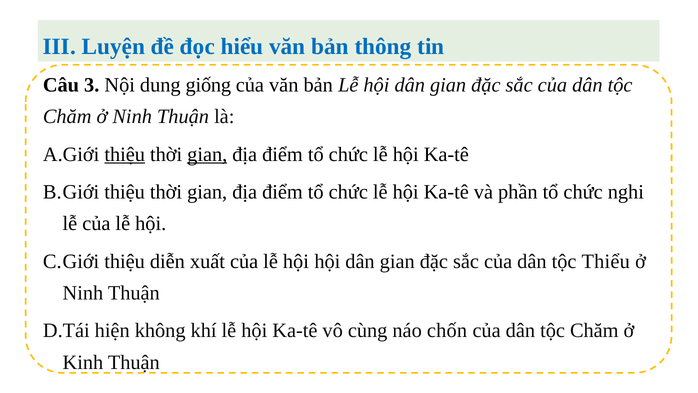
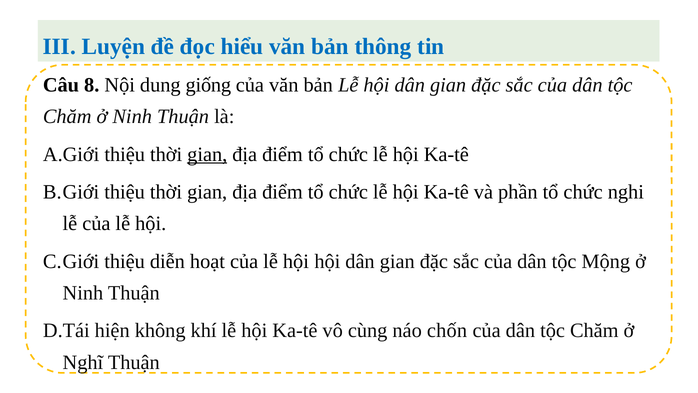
3: 3 -> 8 (92, 85)
thiệu underline: present -> none (125, 154)
xuất: xuất -> hoạt (207, 261)
Thiểu: Thiểu -> Mộng (606, 261)
Kinh: Kinh -> Nghĩ (83, 362)
